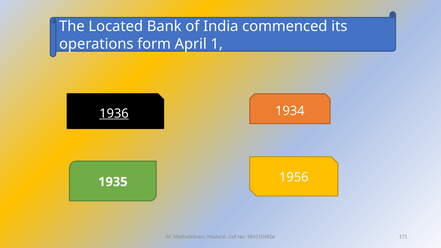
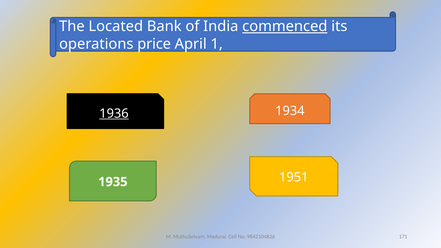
commenced underline: none -> present (285, 26)
form: form -> price (154, 44)
1956: 1956 -> 1951 (294, 177)
